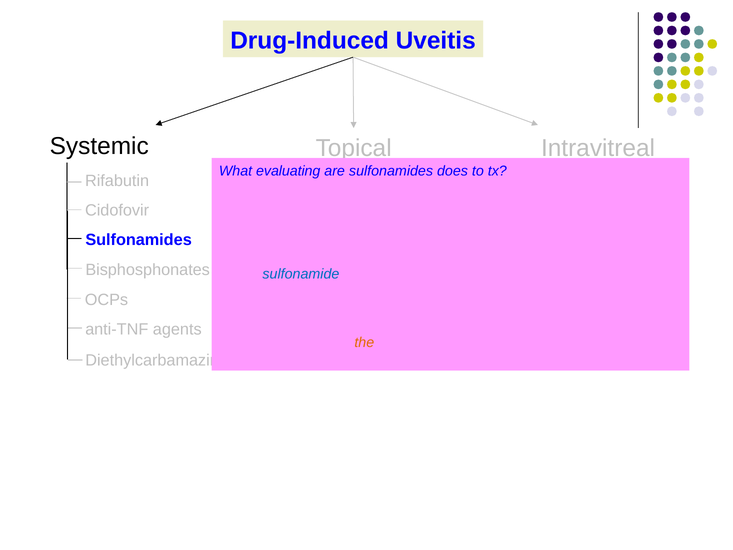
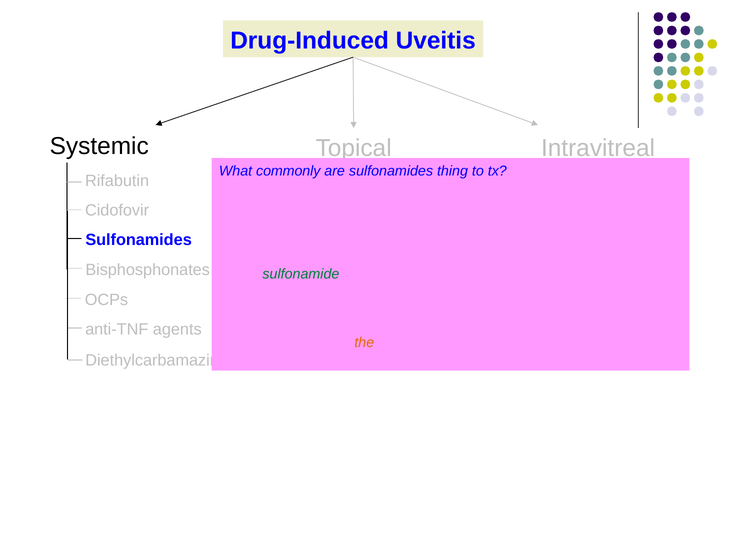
What evaluating: evaluating -> commonly (288, 171)
does: does -> thing (452, 171)
sulfonamide colour: blue -> green (301, 274)
